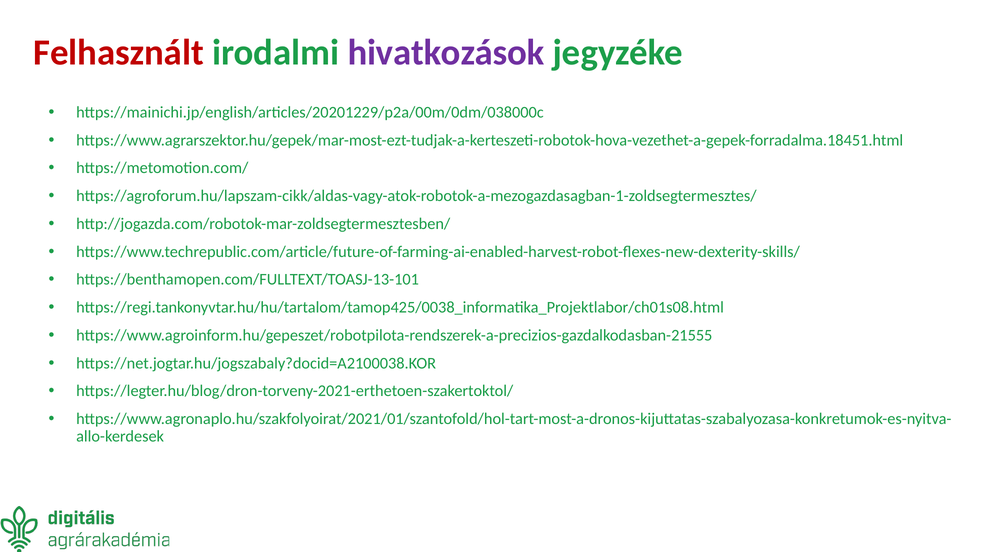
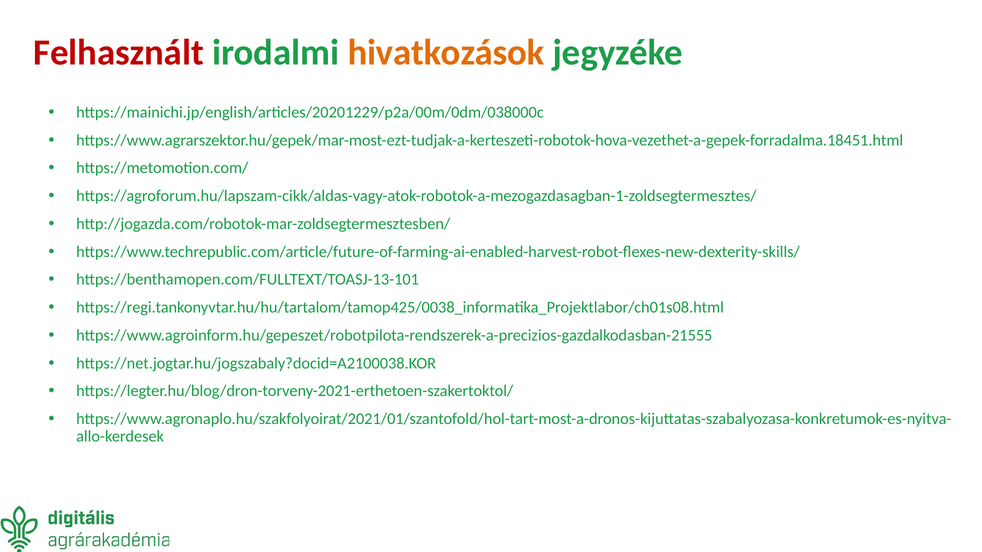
hivatkozások colour: purple -> orange (446, 53)
